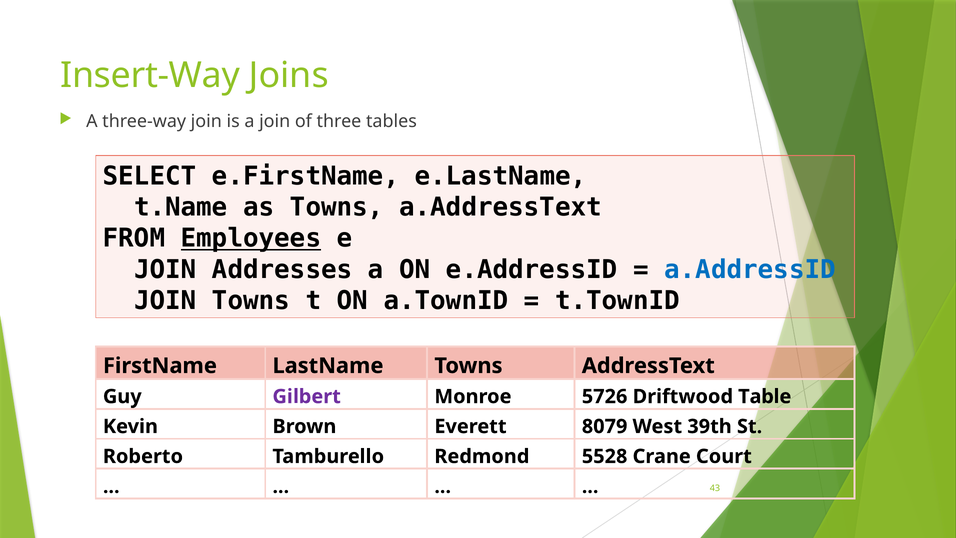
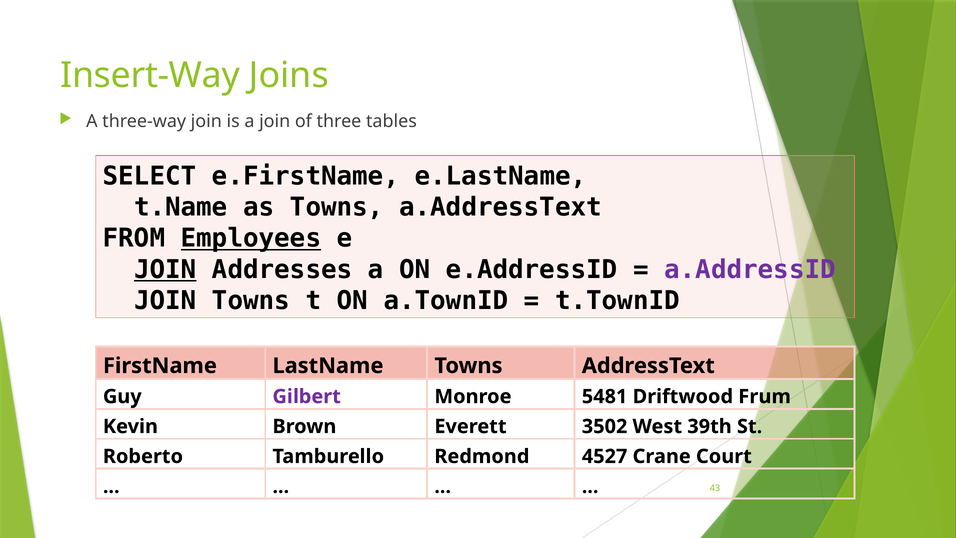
JOIN underline: none -> present (165, 269)
a.AddressID colour: blue -> purple (750, 269)
5726: 5726 -> 5481 (605, 397)
Table: Table -> Frum (765, 397)
8079: 8079 -> 3502 (605, 426)
5528: 5528 -> 4527 (605, 456)
